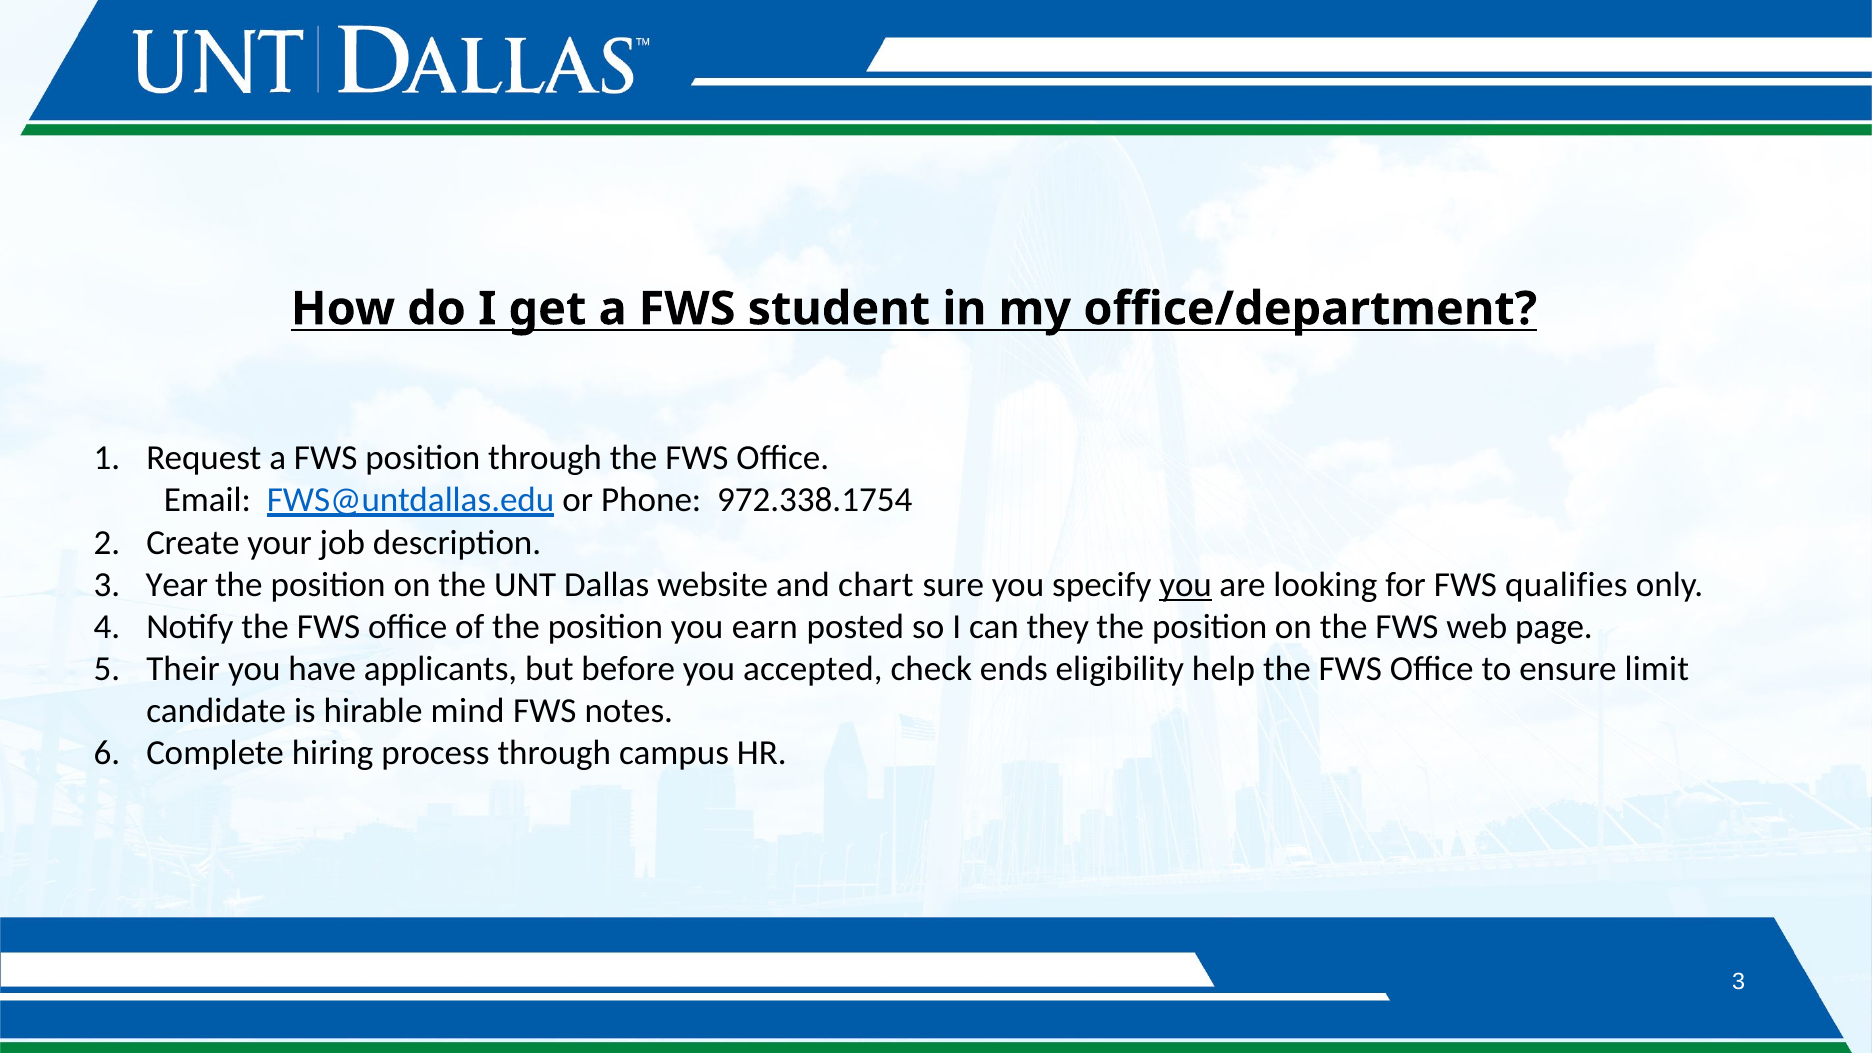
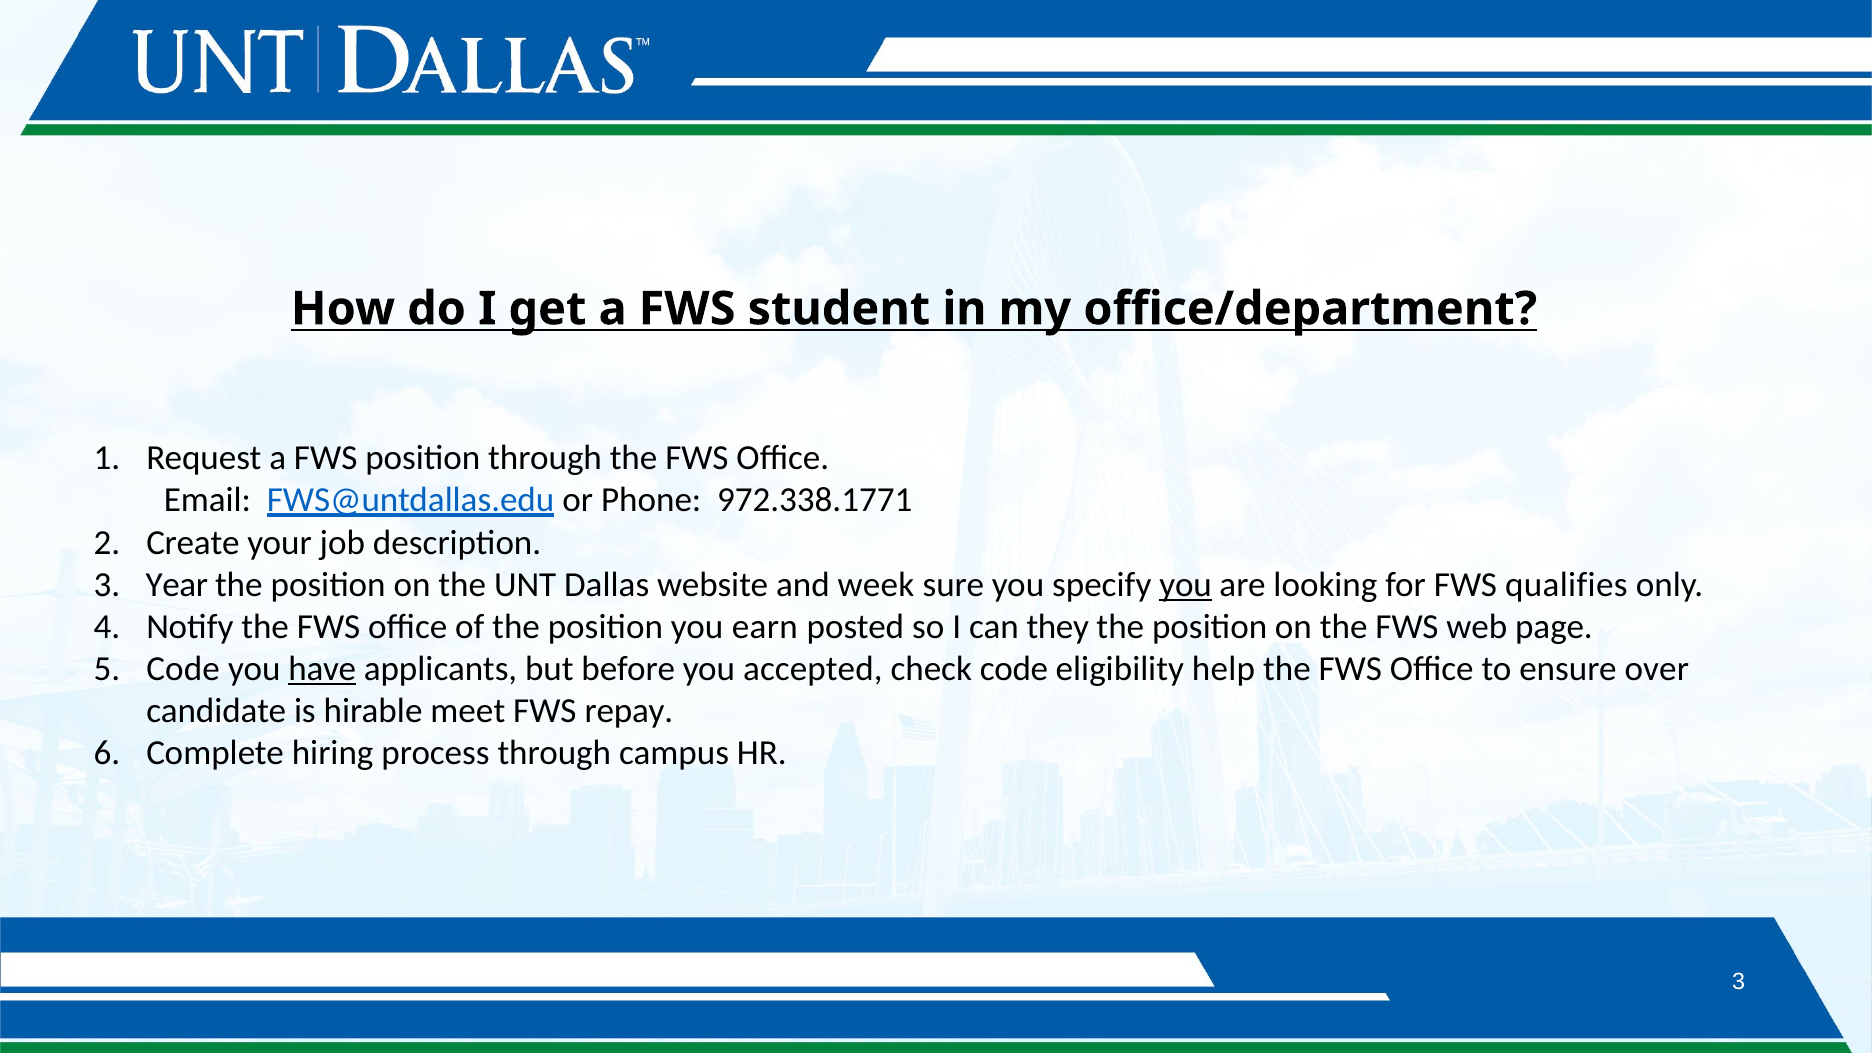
972.338.1754: 972.338.1754 -> 972.338.1771 (815, 500)
chart: chart -> week (876, 585)
Their: Their -> Code (183, 669)
have underline: none -> present (322, 669)
check ends: ends -> code (1014, 669)
limit: limit -> over (1657, 669)
mind: mind -> meet (468, 711)
notes: notes -> repay (629, 711)
